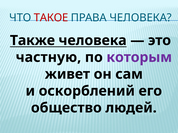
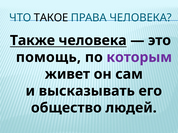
ТАКОЕ colour: red -> black (51, 18)
частную: частную -> помощь (48, 57)
оскорблений: оскорблений -> высказывать (87, 91)
